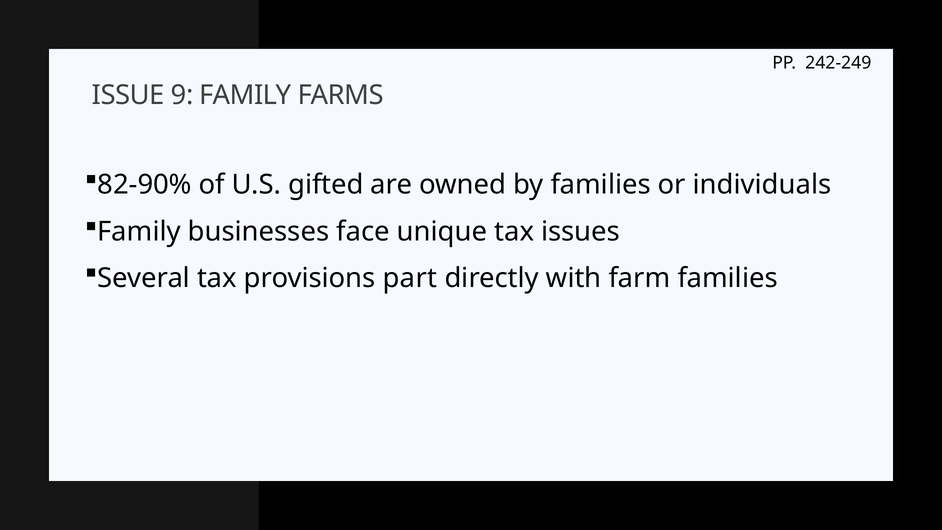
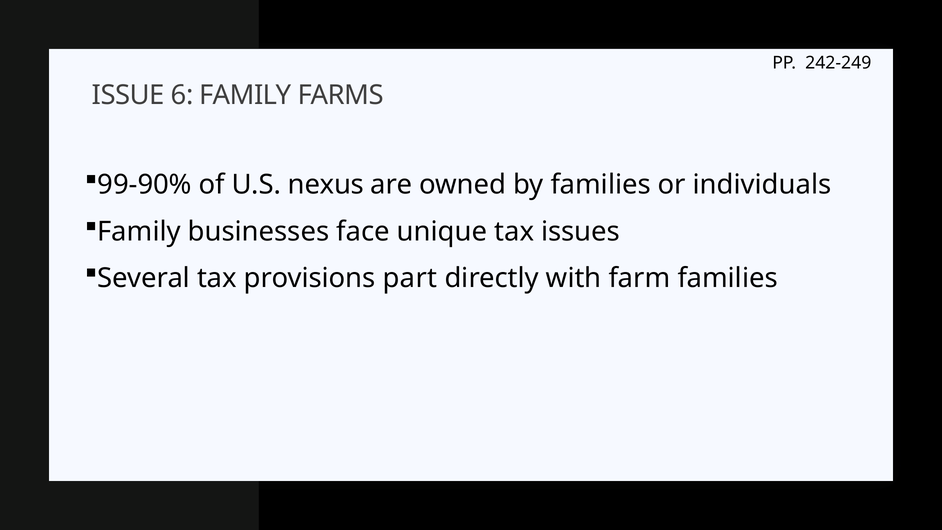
9: 9 -> 6 (182, 95)
82-90%: 82-90% -> 99-90% (145, 185)
gifted: gifted -> nexus (326, 185)
